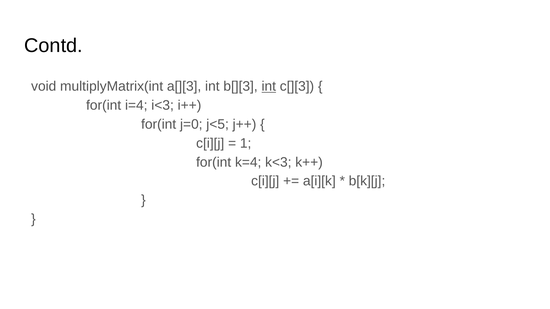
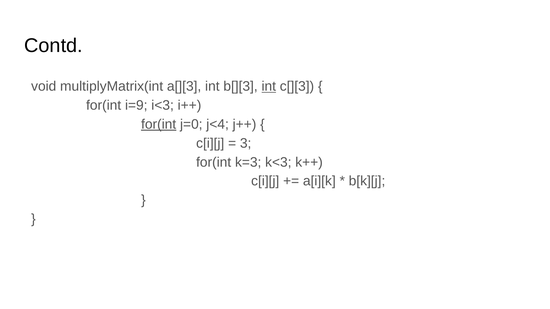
i=4: i=4 -> i=9 (136, 105)
for(int underline: none -> present (159, 124)
j<5: j<5 -> j<4 (218, 124)
1: 1 -> 3 (246, 143)
k=4: k=4 -> k=3 (248, 162)
